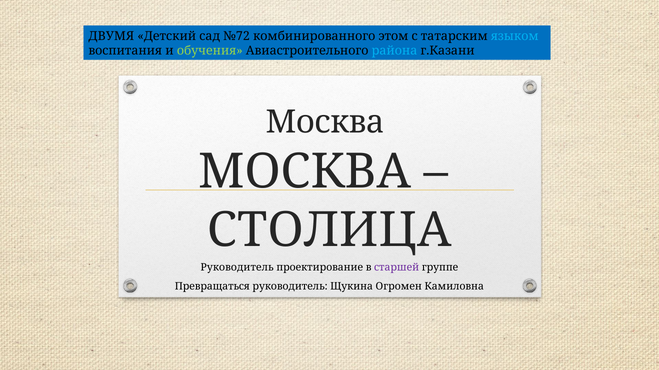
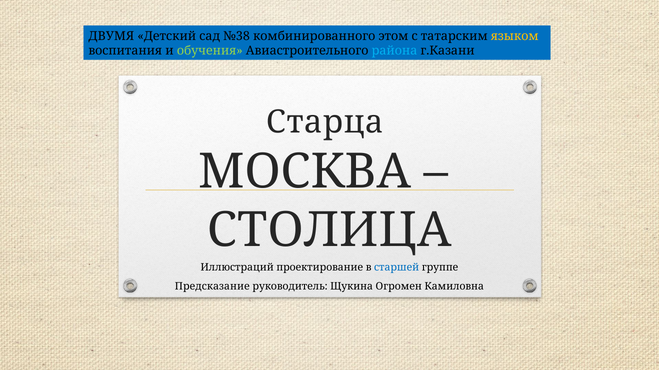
№72: №72 -> №38 (237, 36)
языком colour: light blue -> yellow (515, 36)
Москва: Москва -> Старца (325, 122)
Руководитель: Руководитель -> Иллюстраций (237, 268)
старшей colour: purple -> blue (397, 268)
Превращаться: Превращаться -> Предсказание (212, 287)
